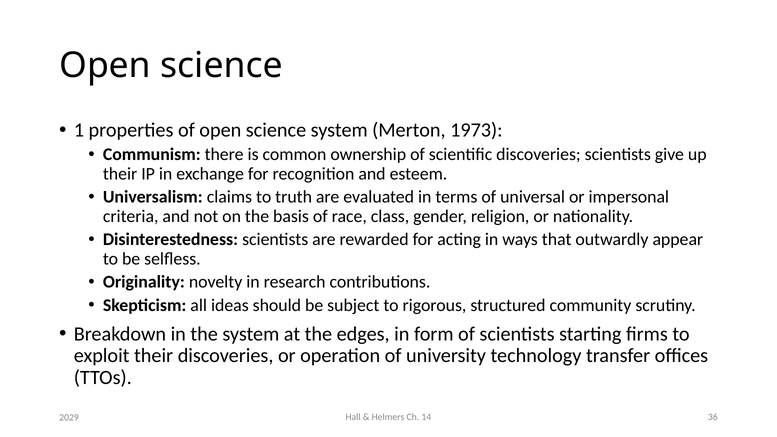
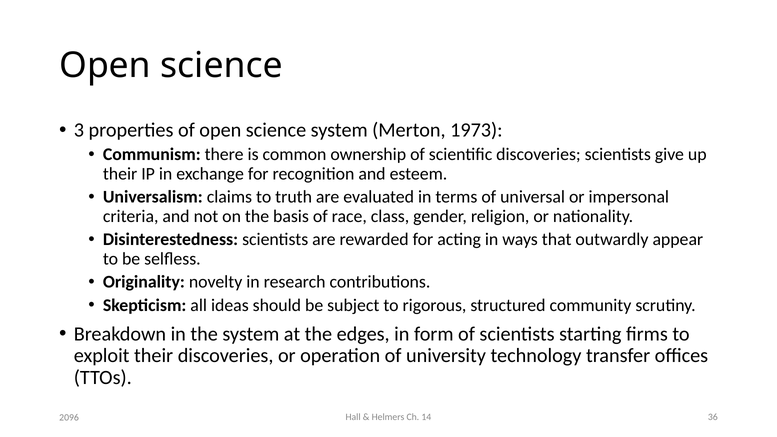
1: 1 -> 3 (79, 130)
2029: 2029 -> 2096 (69, 417)
